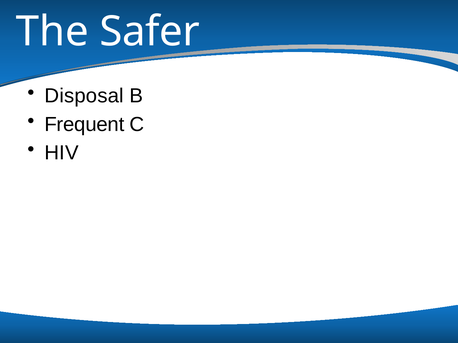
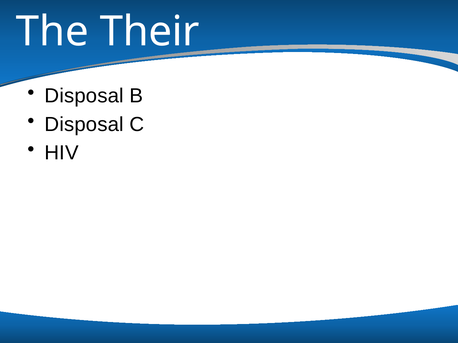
Safer: Safer -> Their (150, 32)
Frequent: Frequent -> Disposal (84, 125)
